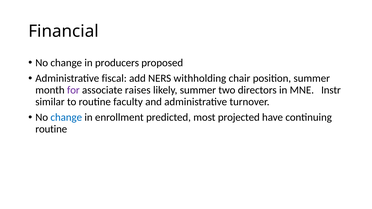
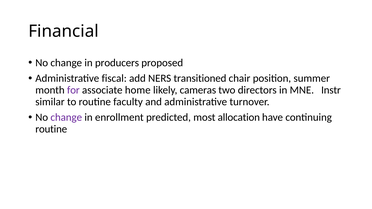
withholding: withholding -> transitioned (200, 78)
raises: raises -> home (138, 90)
likely summer: summer -> cameras (198, 90)
change colour: blue -> purple (66, 118)
projected: projected -> allocation (239, 118)
